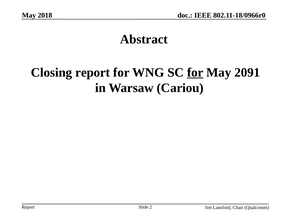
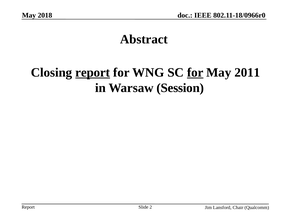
report underline: none -> present (93, 72)
2091: 2091 -> 2011 (247, 72)
Cariou: Cariou -> Session (180, 88)
